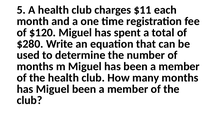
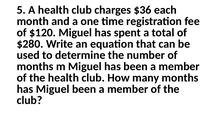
$11: $11 -> $36 (143, 10)
